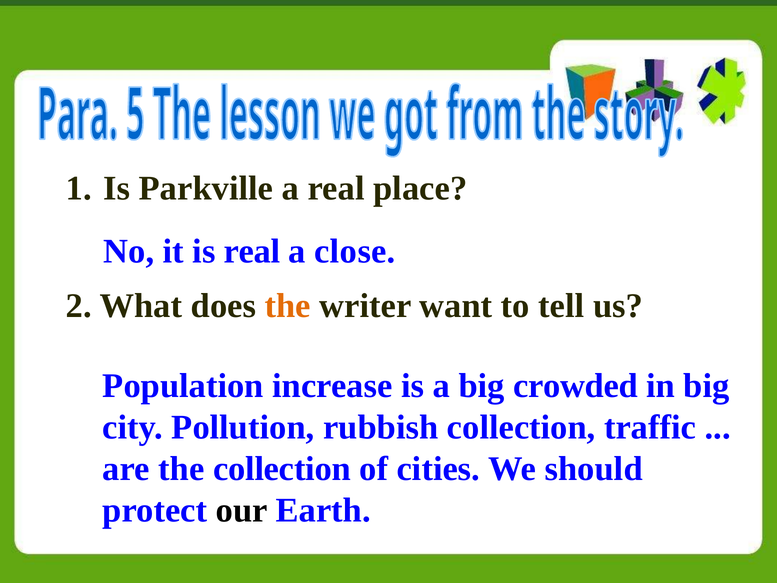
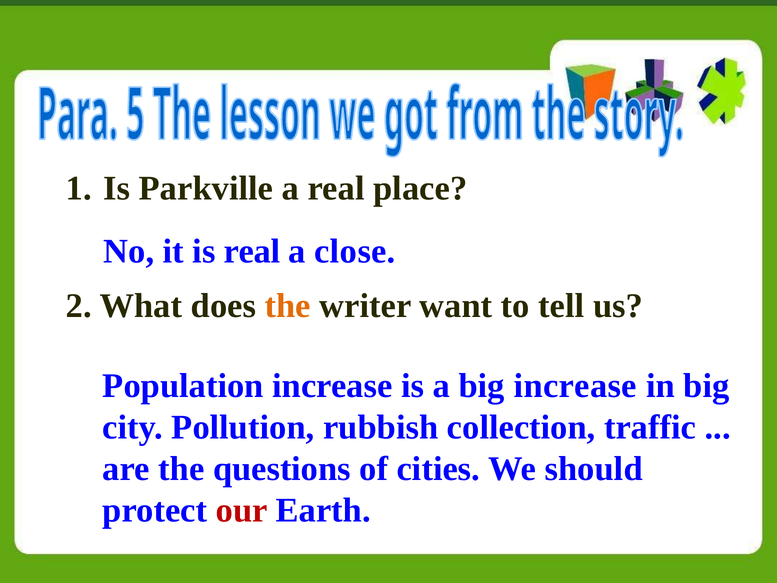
big crowded: crowded -> increase (575, 386)
the collection: collection -> questions (282, 469)
our colour: black -> red (242, 510)
